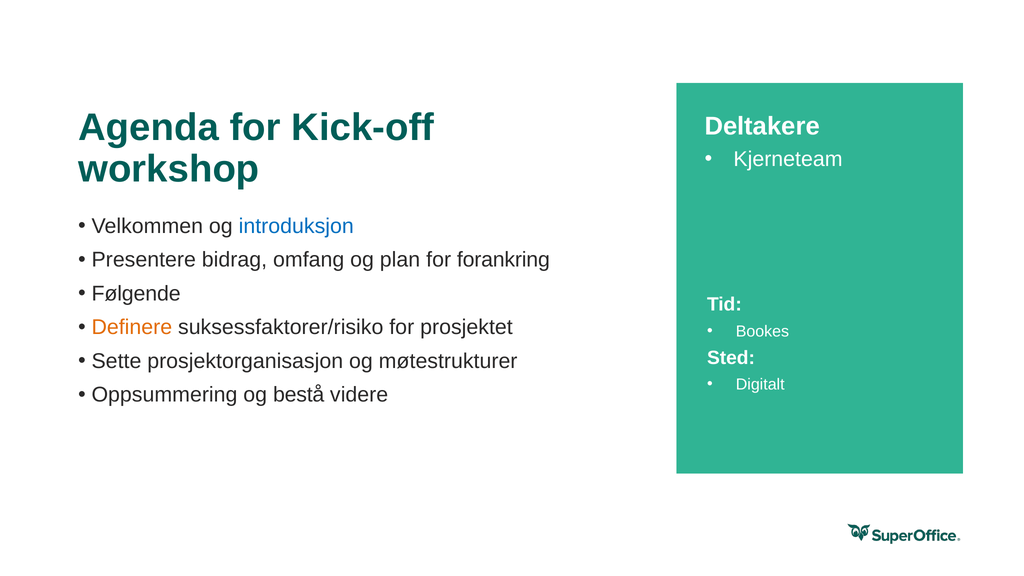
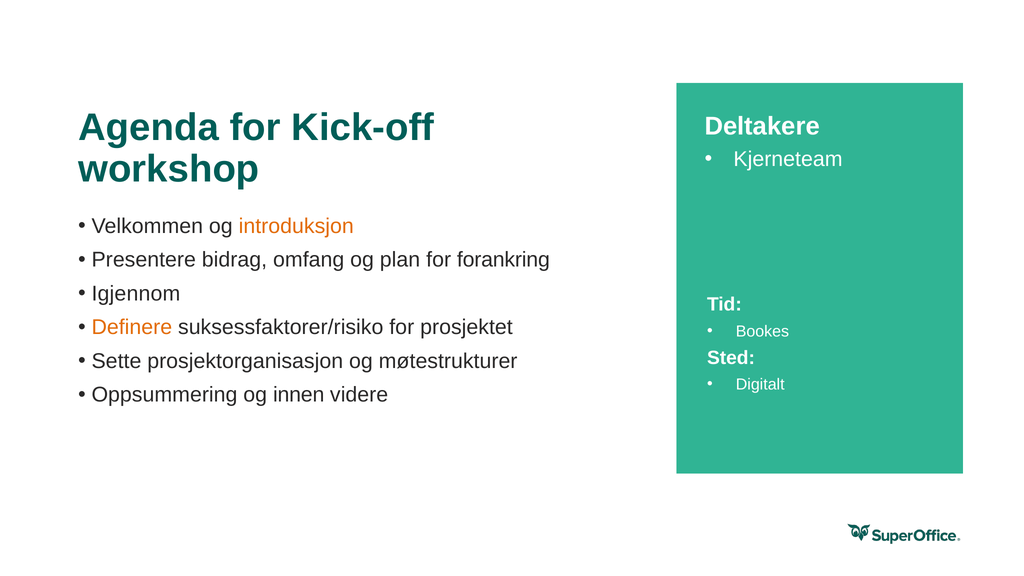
introduksjon colour: blue -> orange (296, 226)
Følgende: Følgende -> Igjennom (136, 294)
bestå: bestå -> innen (299, 395)
